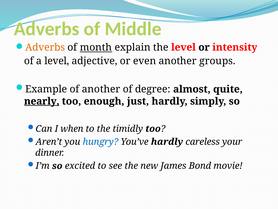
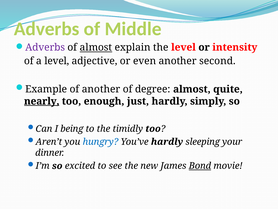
Adverbs colour: orange -> purple (45, 47)
of month: month -> almost (96, 47)
groups: groups -> second (217, 61)
when: when -> being (72, 128)
careless: careless -> sleeping (203, 141)
Bond underline: none -> present (200, 166)
